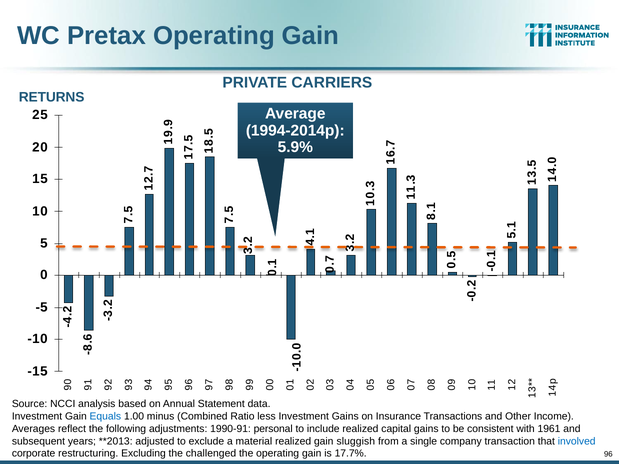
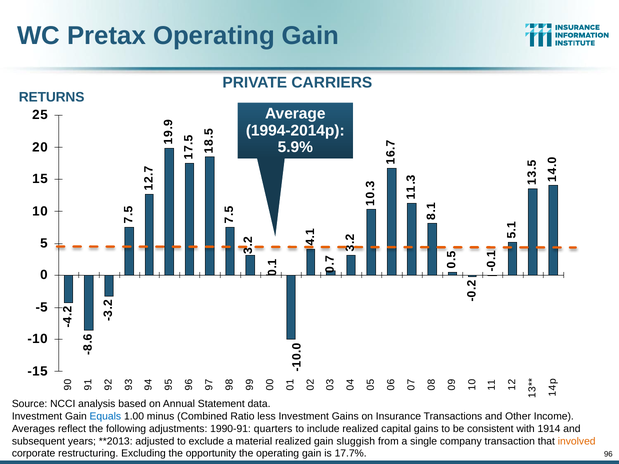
personal: personal -> quarters (273, 429)
1961: 1961 -> 1914 (549, 429)
involved colour: blue -> orange (577, 441)
challenged: challenged -> opportunity (211, 454)
